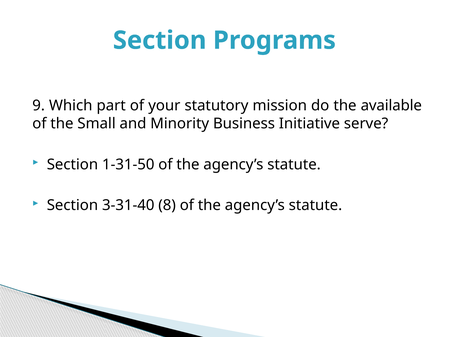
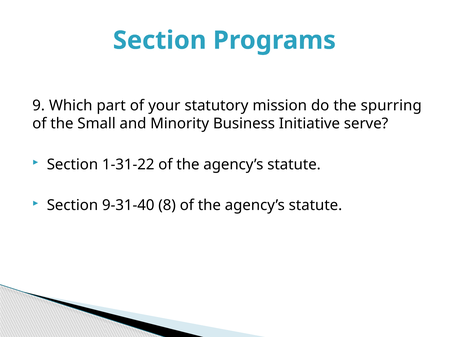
available: available -> spurring (391, 105)
1-31-50: 1-31-50 -> 1-31-22 (128, 164)
3-31-40: 3-31-40 -> 9-31-40 (128, 205)
